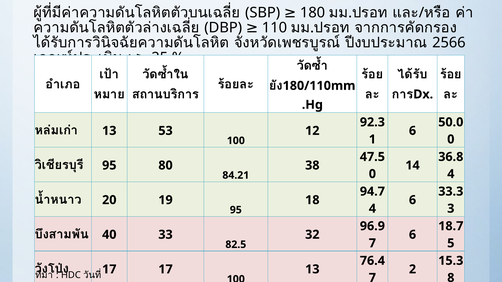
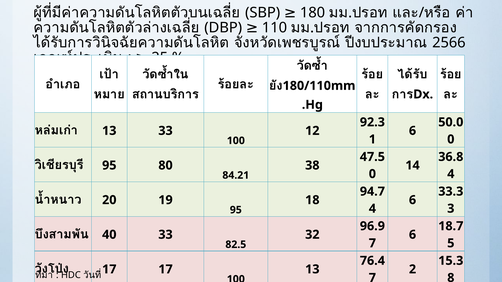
13 53: 53 -> 33 (166, 131)
